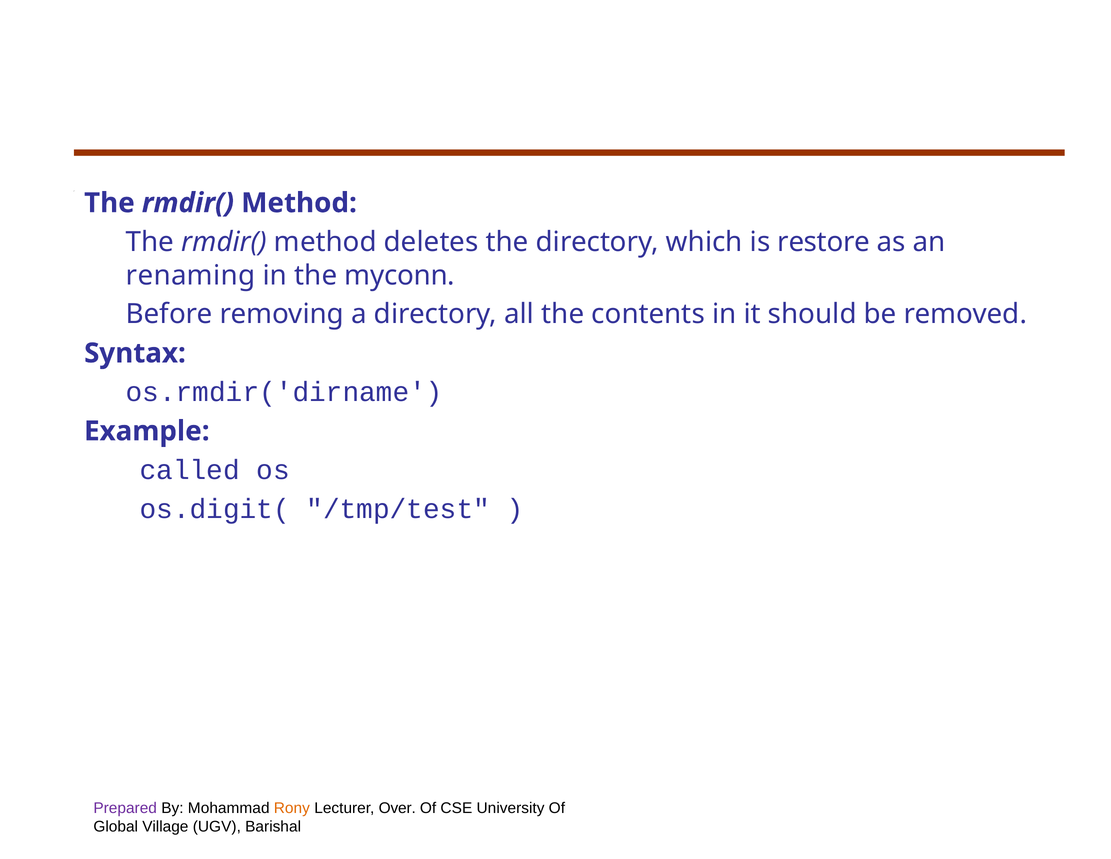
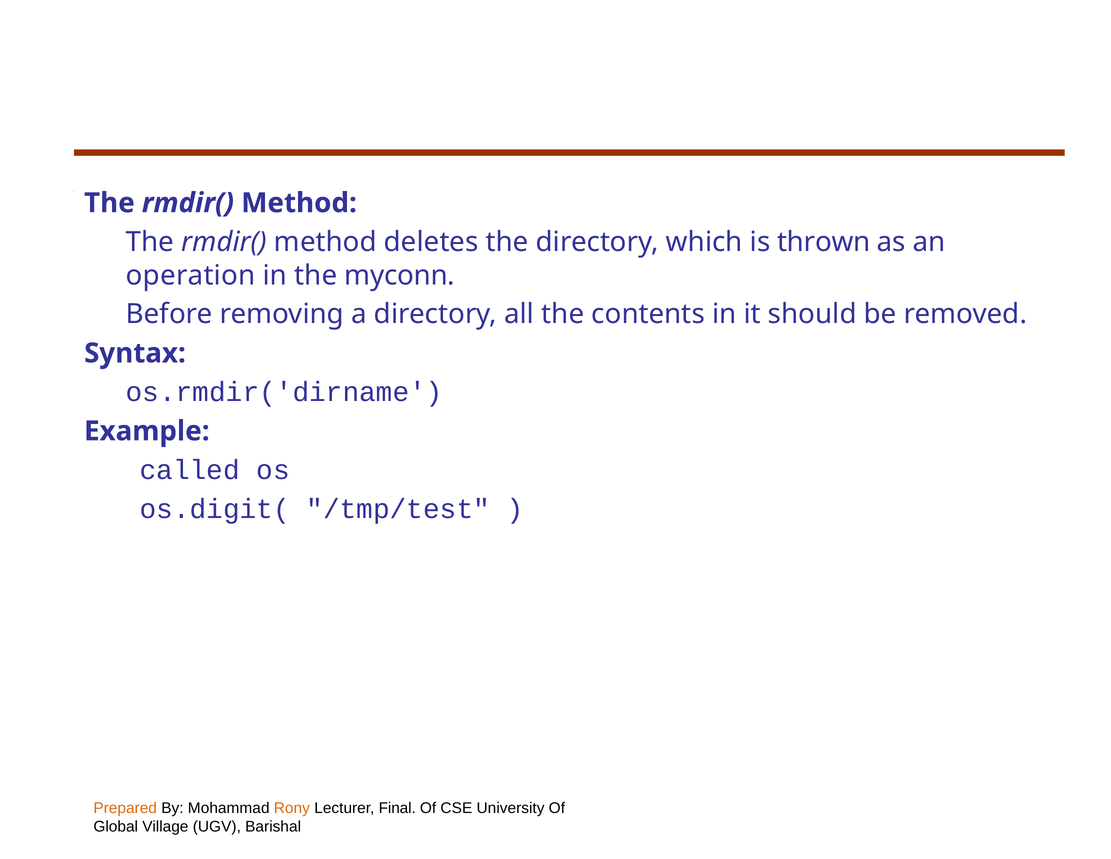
restore: restore -> thrown (824, 242)
renaming: renaming -> operation (191, 275)
Prepared colour: purple -> orange (125, 808)
Over: Over -> Final (397, 808)
